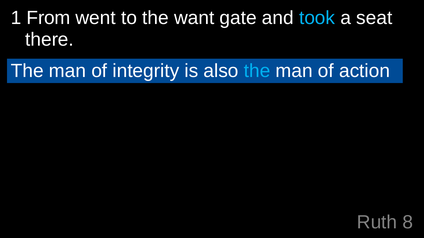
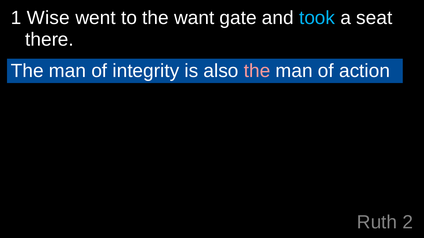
From: From -> Wise (48, 18)
the colour: light blue -> pink (257, 71)
8: 8 -> 2 (408, 223)
